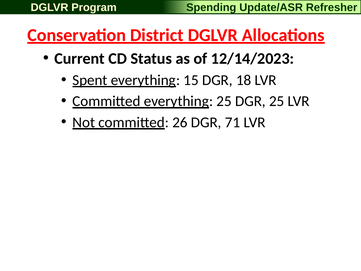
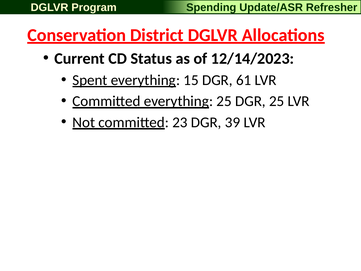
18: 18 -> 61 (244, 80)
26: 26 -> 23 (180, 122)
71: 71 -> 39 (233, 122)
